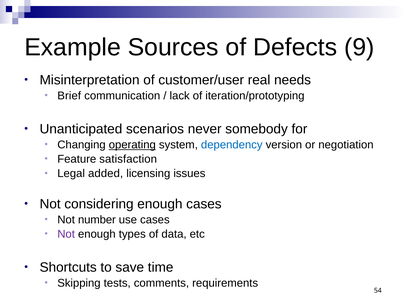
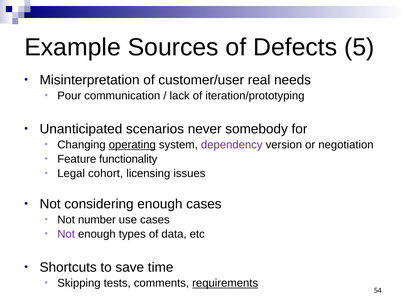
9: 9 -> 5 (359, 47)
Brief: Brief -> Pour (69, 96)
dependency colour: blue -> purple (232, 145)
satisfaction: satisfaction -> functionality (128, 159)
added: added -> cohort (106, 174)
requirements underline: none -> present (225, 284)
